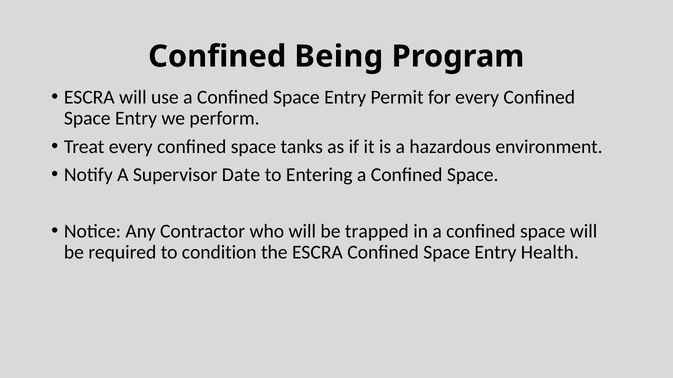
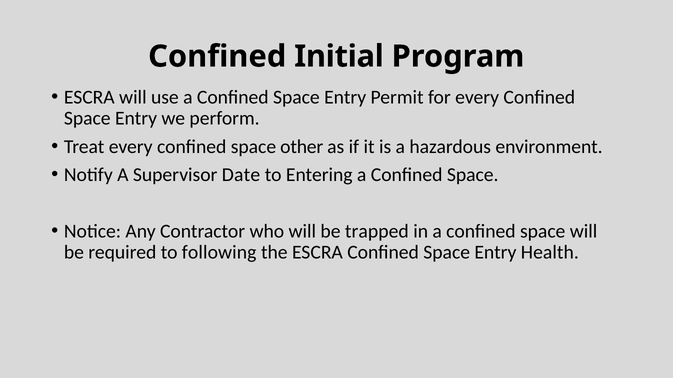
Being: Being -> Initial (339, 57)
tanks: tanks -> other (302, 147)
condition: condition -> following (219, 253)
